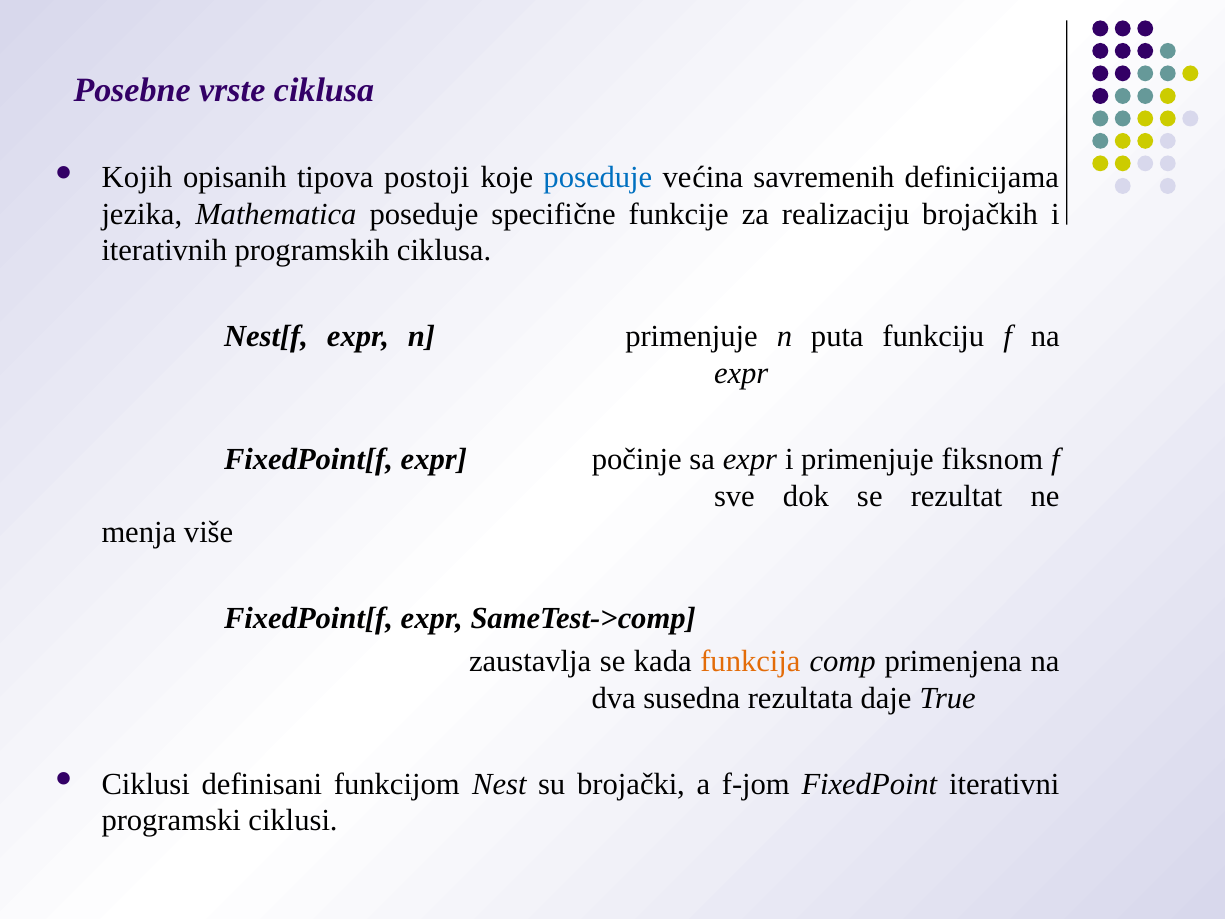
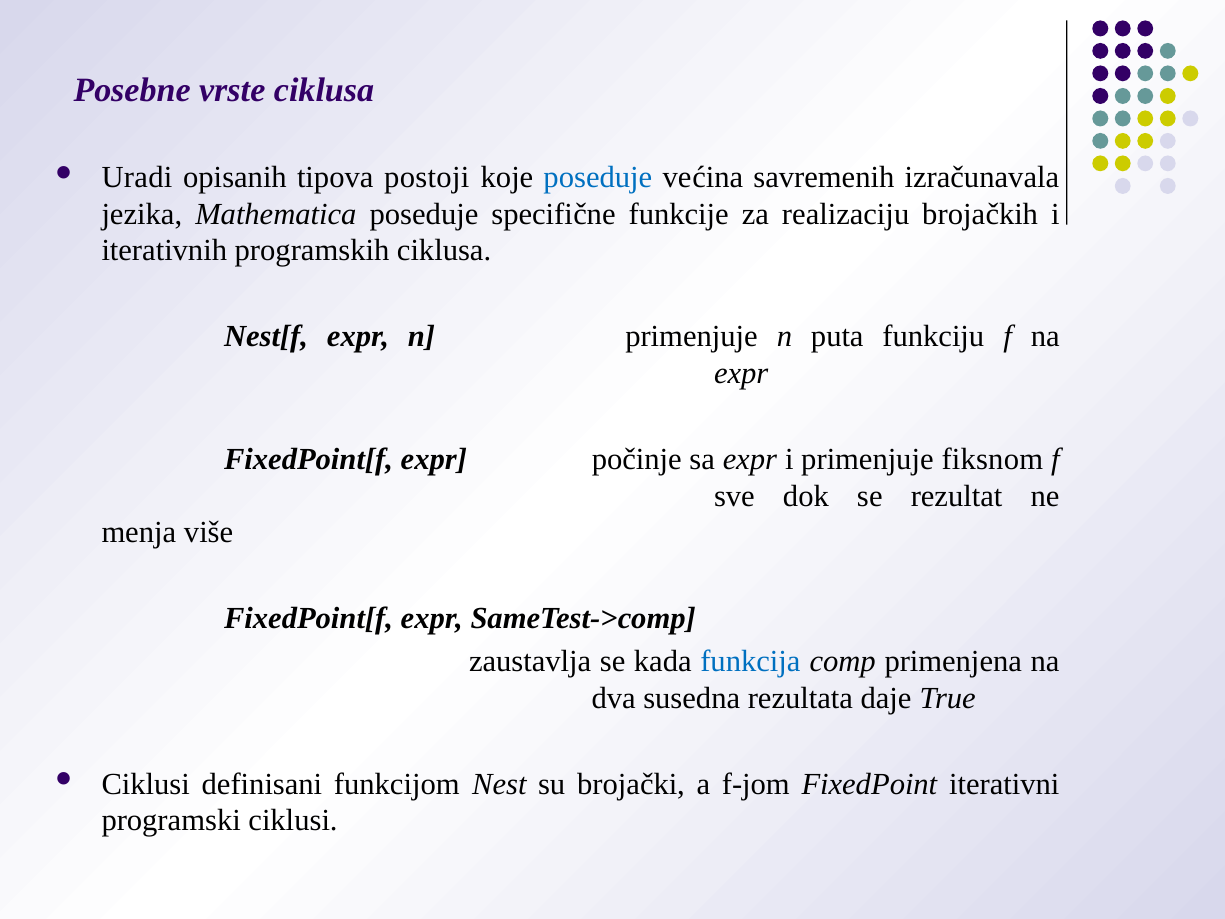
Kojih: Kojih -> Uradi (137, 177)
definicijama: definicijama -> izračunavala (982, 177)
funkcija colour: orange -> blue (750, 661)
